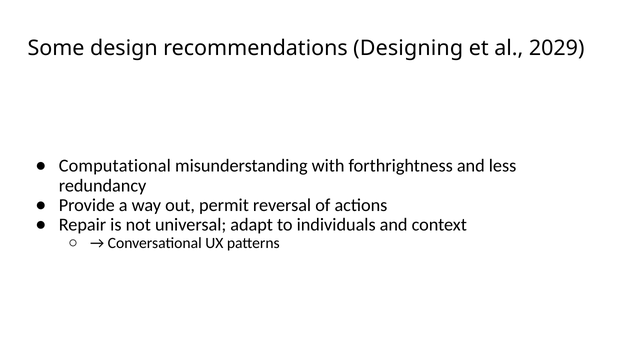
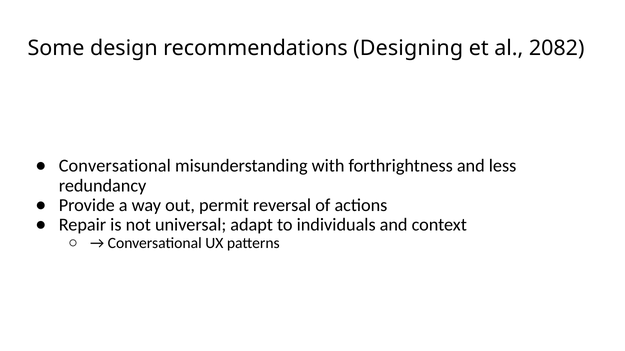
2029: 2029 -> 2082 (557, 48)
Computational: Computational -> Conversational (115, 166)
